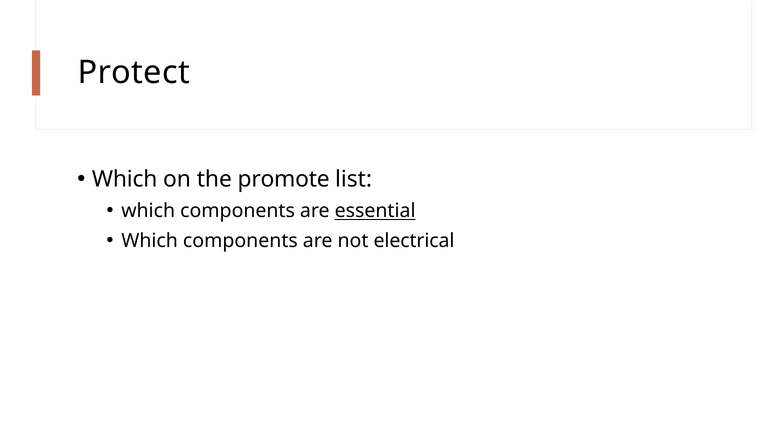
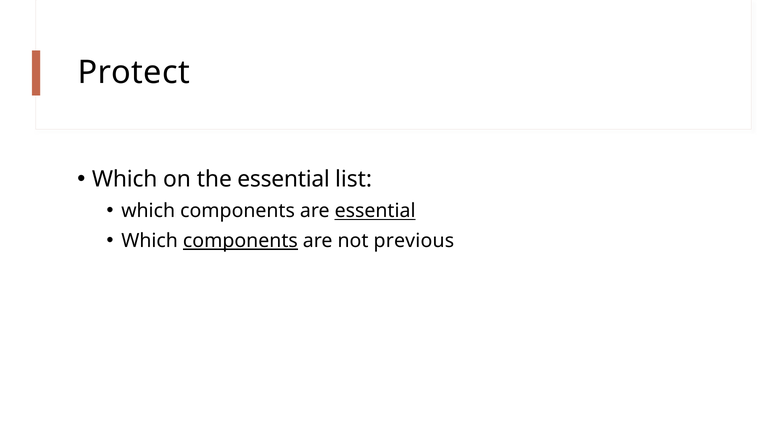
the promote: promote -> essential (284, 180)
components underline: none -> present (240, 241)
electrical: electrical -> previous (414, 241)
